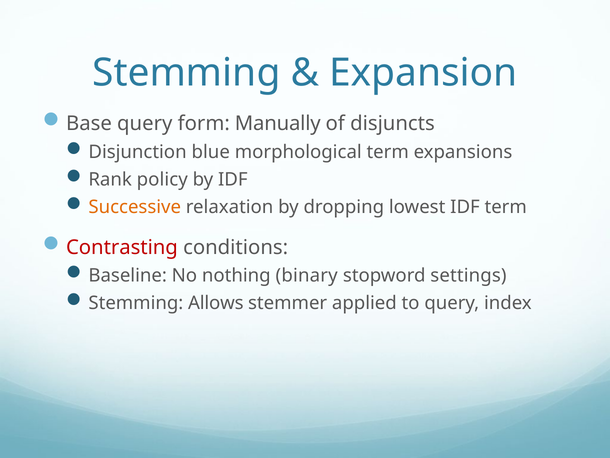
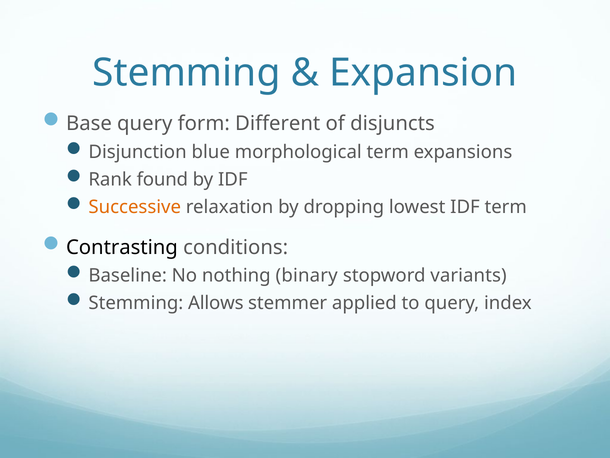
Manually: Manually -> Different (278, 123)
policy: policy -> found (162, 179)
Contrasting colour: red -> black (122, 247)
settings: settings -> variants (468, 275)
